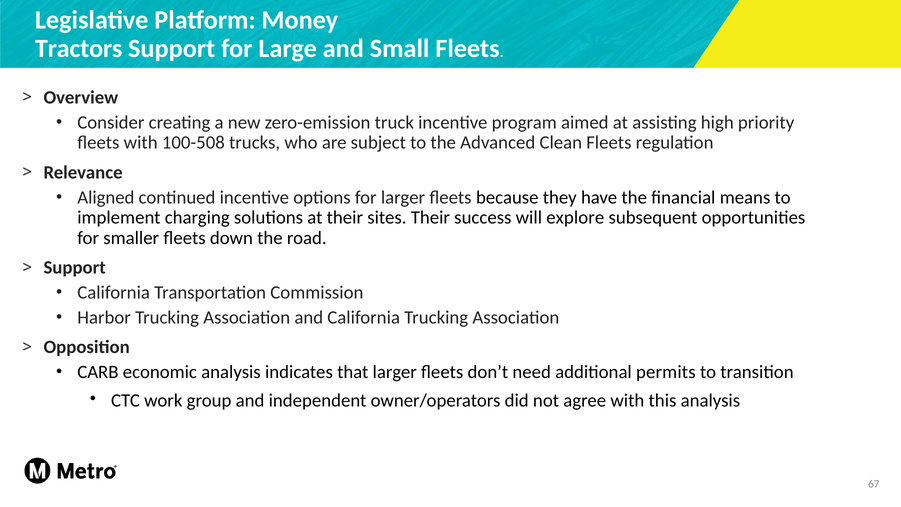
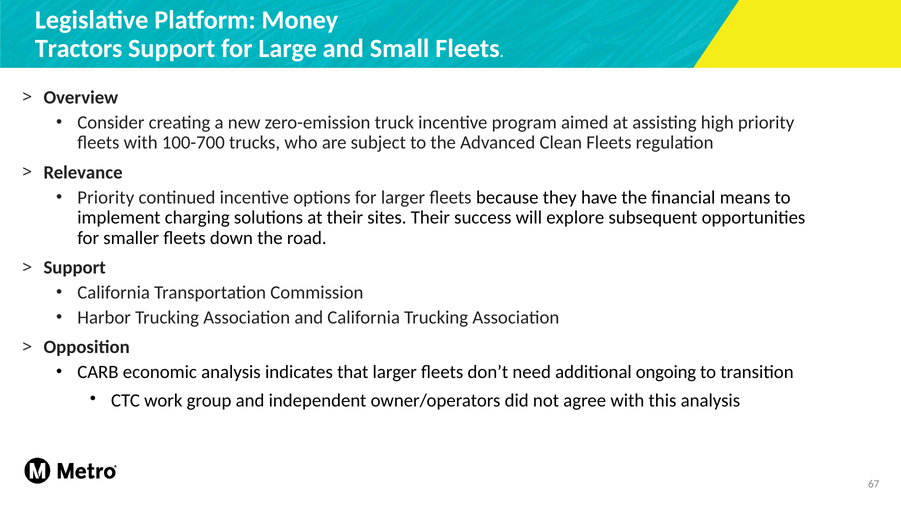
100-508: 100-508 -> 100-700 (193, 143)
Aligned: Aligned -> Priority (106, 197)
permits: permits -> ongoing (666, 372)
